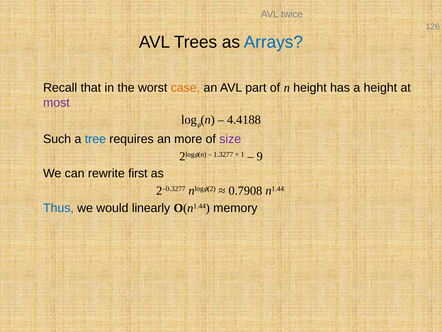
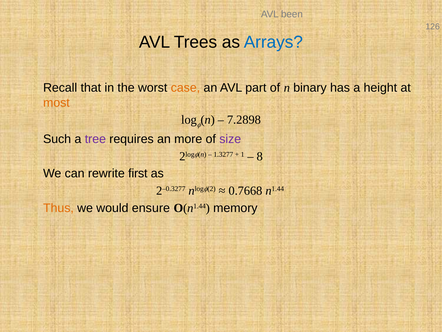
twice: twice -> been (292, 14)
n height: height -> binary (310, 88)
most colour: purple -> orange (56, 103)
4.4188: 4.4188 -> 7.2898 (244, 120)
tree colour: blue -> purple (95, 139)
9: 9 -> 8 (260, 156)
0.7908: 0.7908 -> 0.7668 (245, 191)
Thus colour: blue -> orange (58, 208)
linearly: linearly -> ensure (151, 208)
